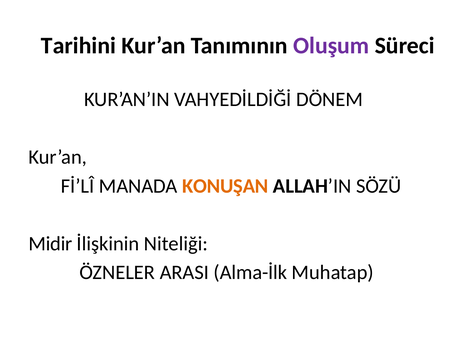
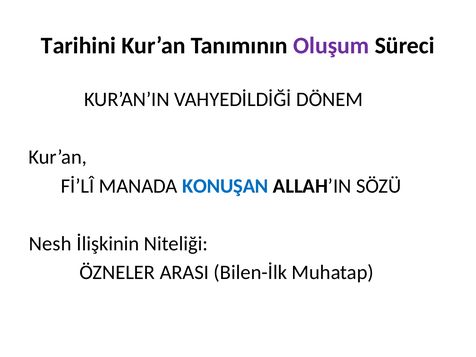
KONUŞAN colour: orange -> blue (225, 186)
Midir: Midir -> Nesh (50, 244)
Alma-İlk: Alma-İlk -> Bilen-İlk (250, 272)
